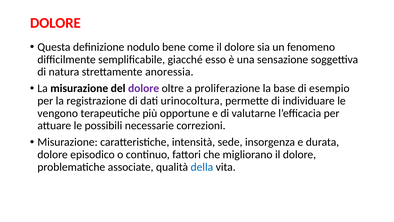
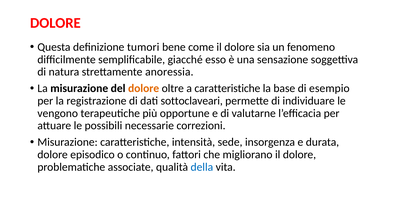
nodulo: nodulo -> tumori (143, 47)
dolore colour: purple -> orange (144, 88)
a proliferazione: proliferazione -> caratteristiche (227, 88)
urinocoltura: urinocoltura -> sottoclaveari (192, 101)
